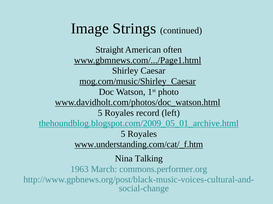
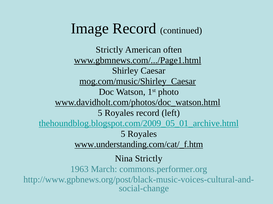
Image Strings: Strings -> Record (134, 29)
Straight: Straight -> Strictly (109, 50)
Nina Talking: Talking -> Strictly (149, 159)
